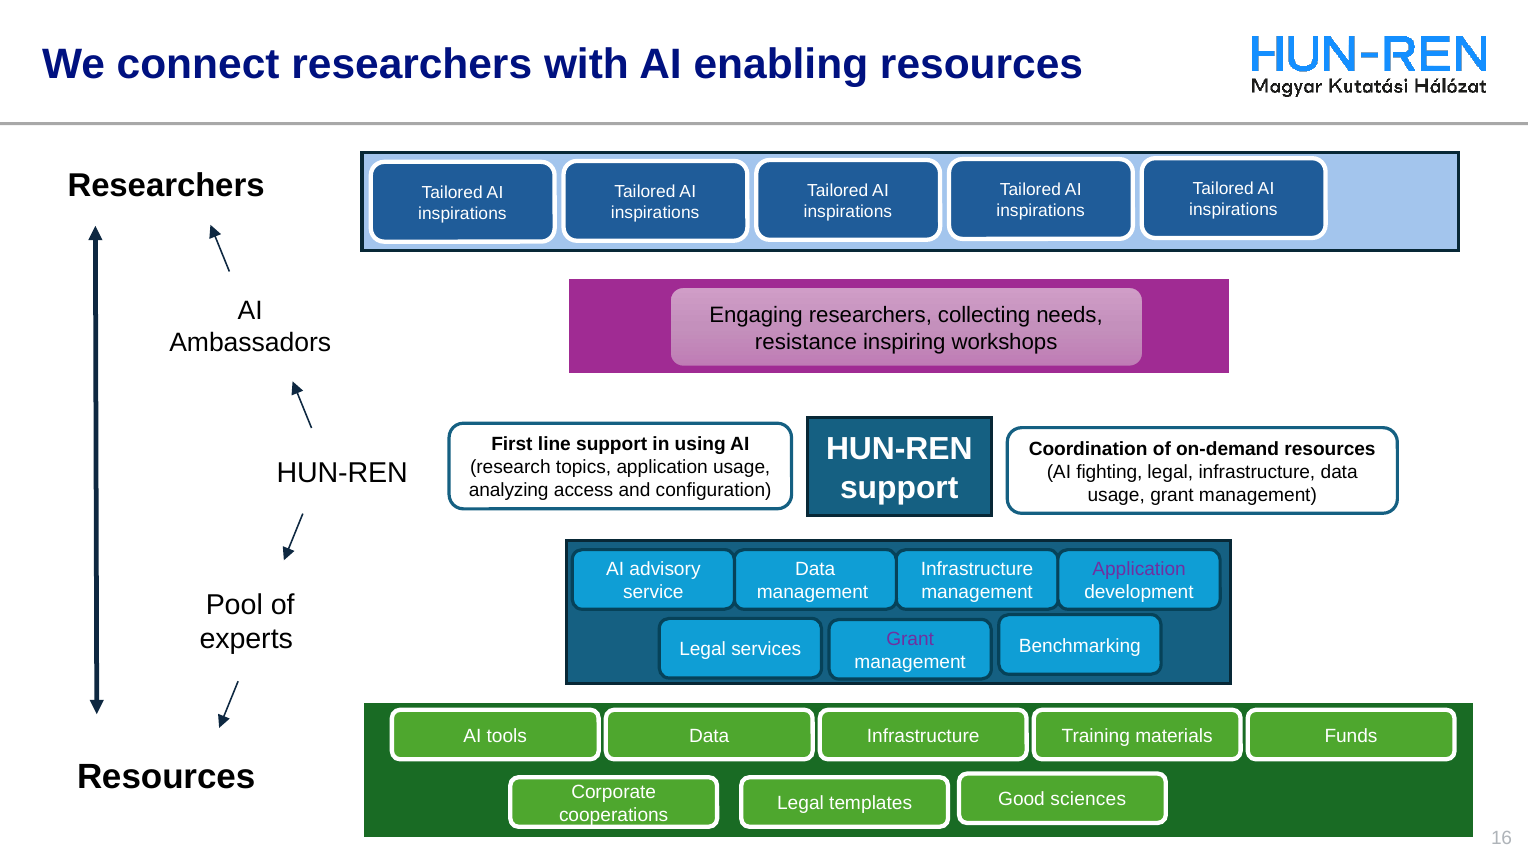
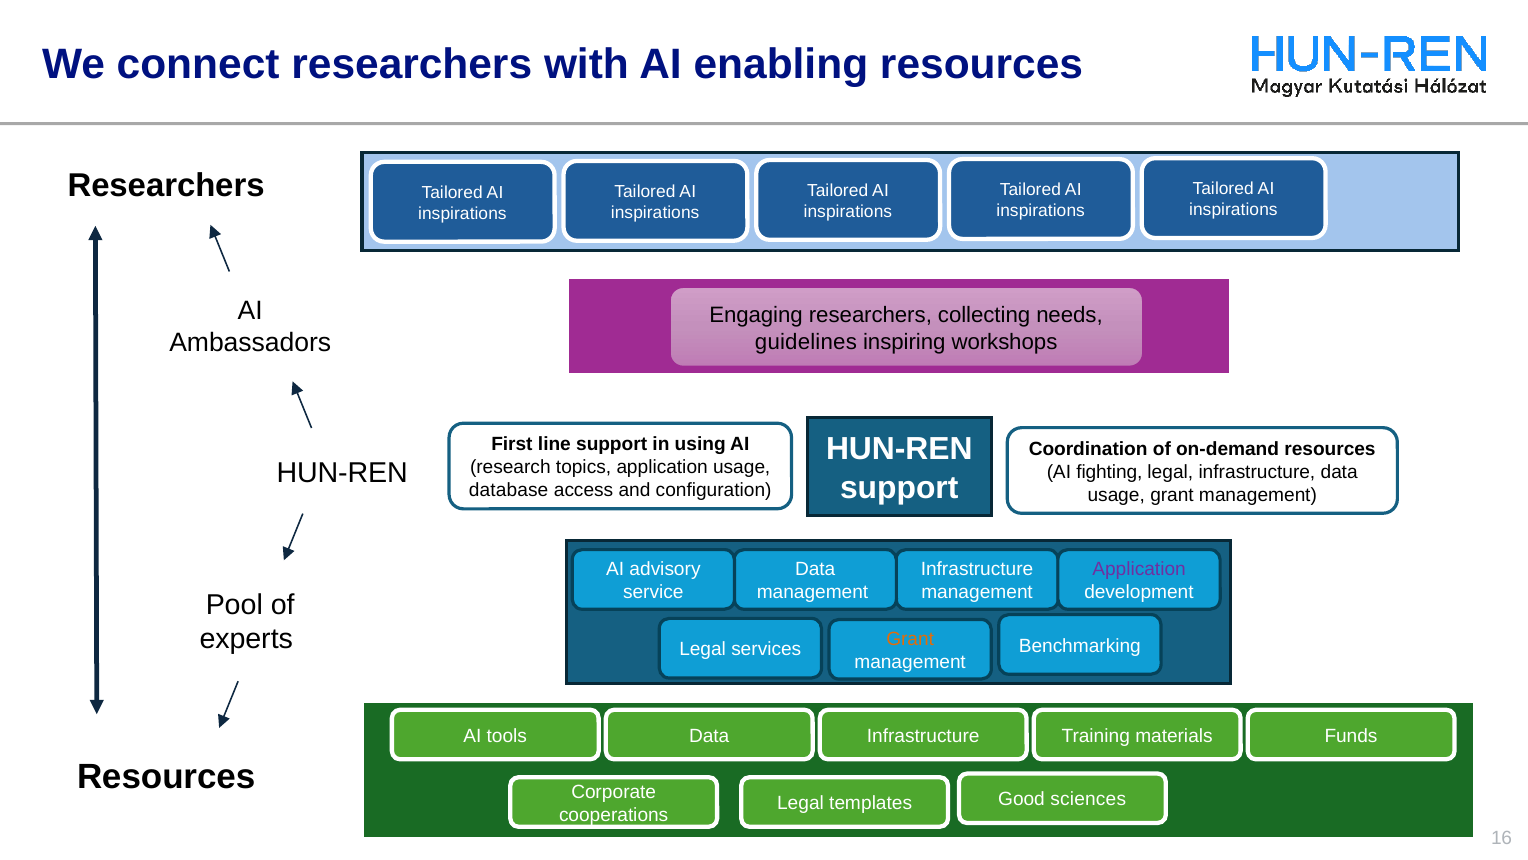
resistance: resistance -> guidelines (806, 342)
analyzing: analyzing -> database (509, 490)
Grant colour: purple -> orange (910, 639)
